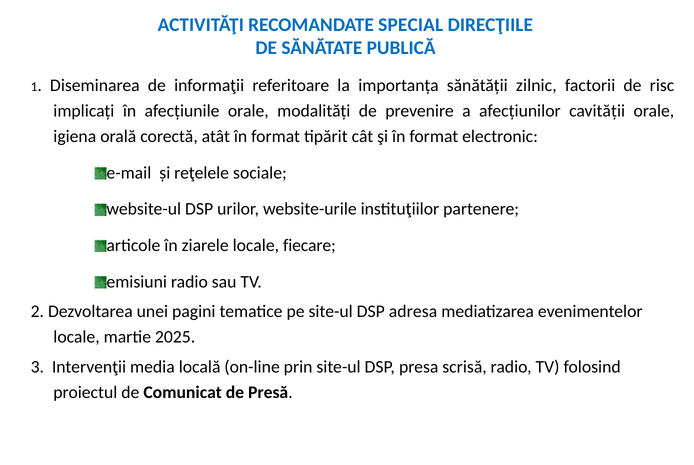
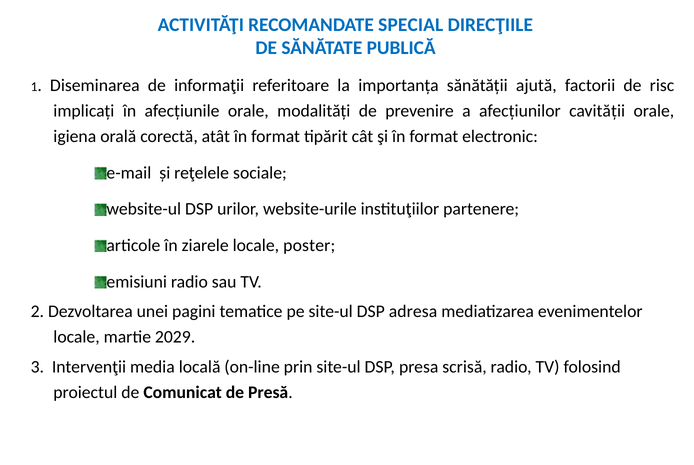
zilnic: zilnic -> ajută (536, 86)
fiecare: fiecare -> poster (309, 246)
2025: 2025 -> 2029 (175, 337)
